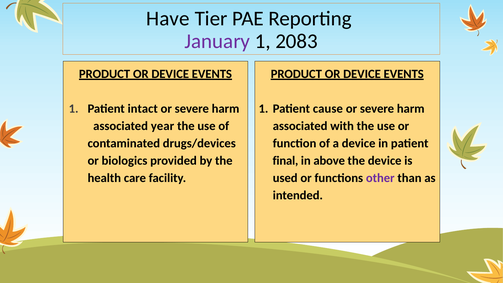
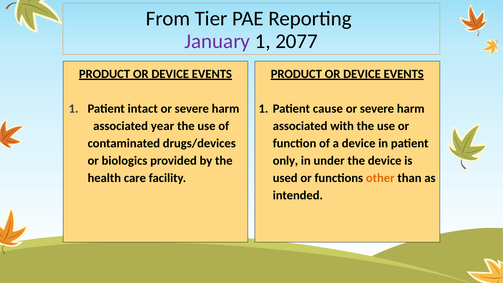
Have: Have -> From (168, 19)
2083: 2083 -> 2077 (297, 41)
final: final -> only (285, 161)
above: above -> under (329, 161)
other colour: purple -> orange (380, 178)
